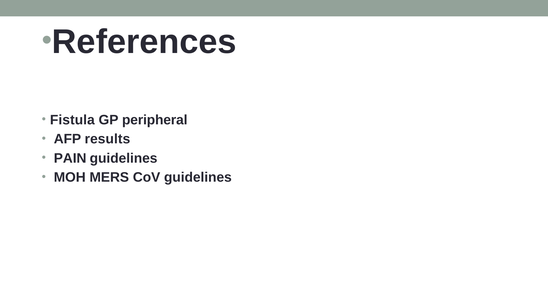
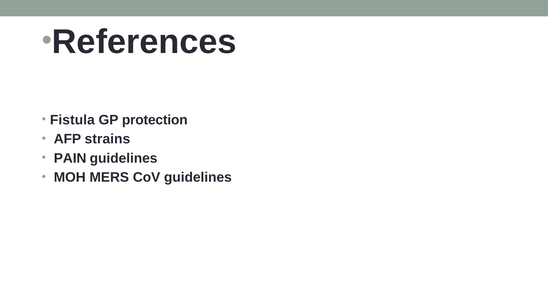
peripheral: peripheral -> protection (155, 120)
results: results -> strains (107, 139)
